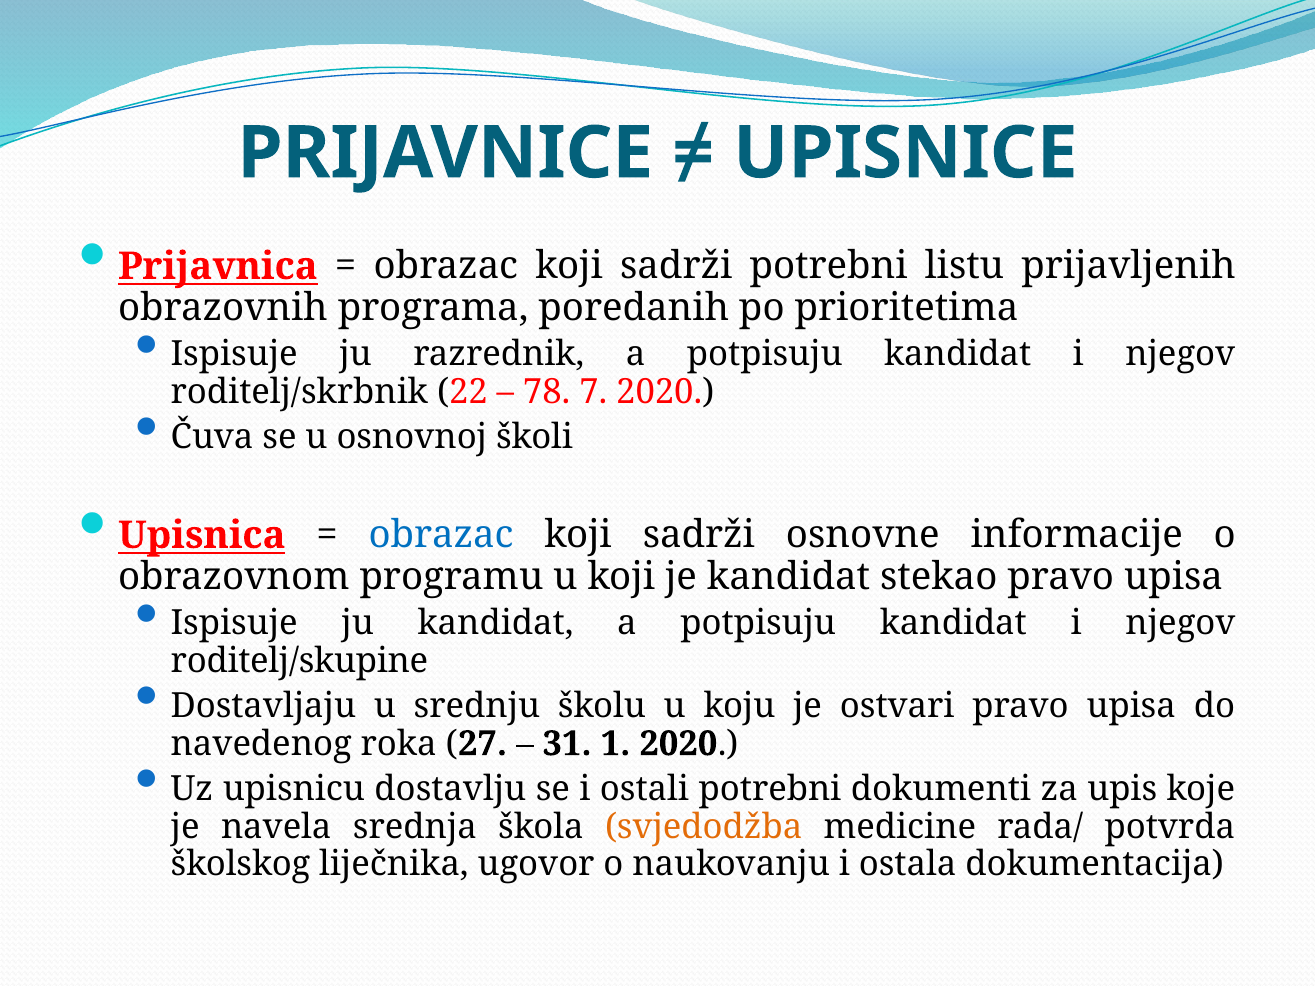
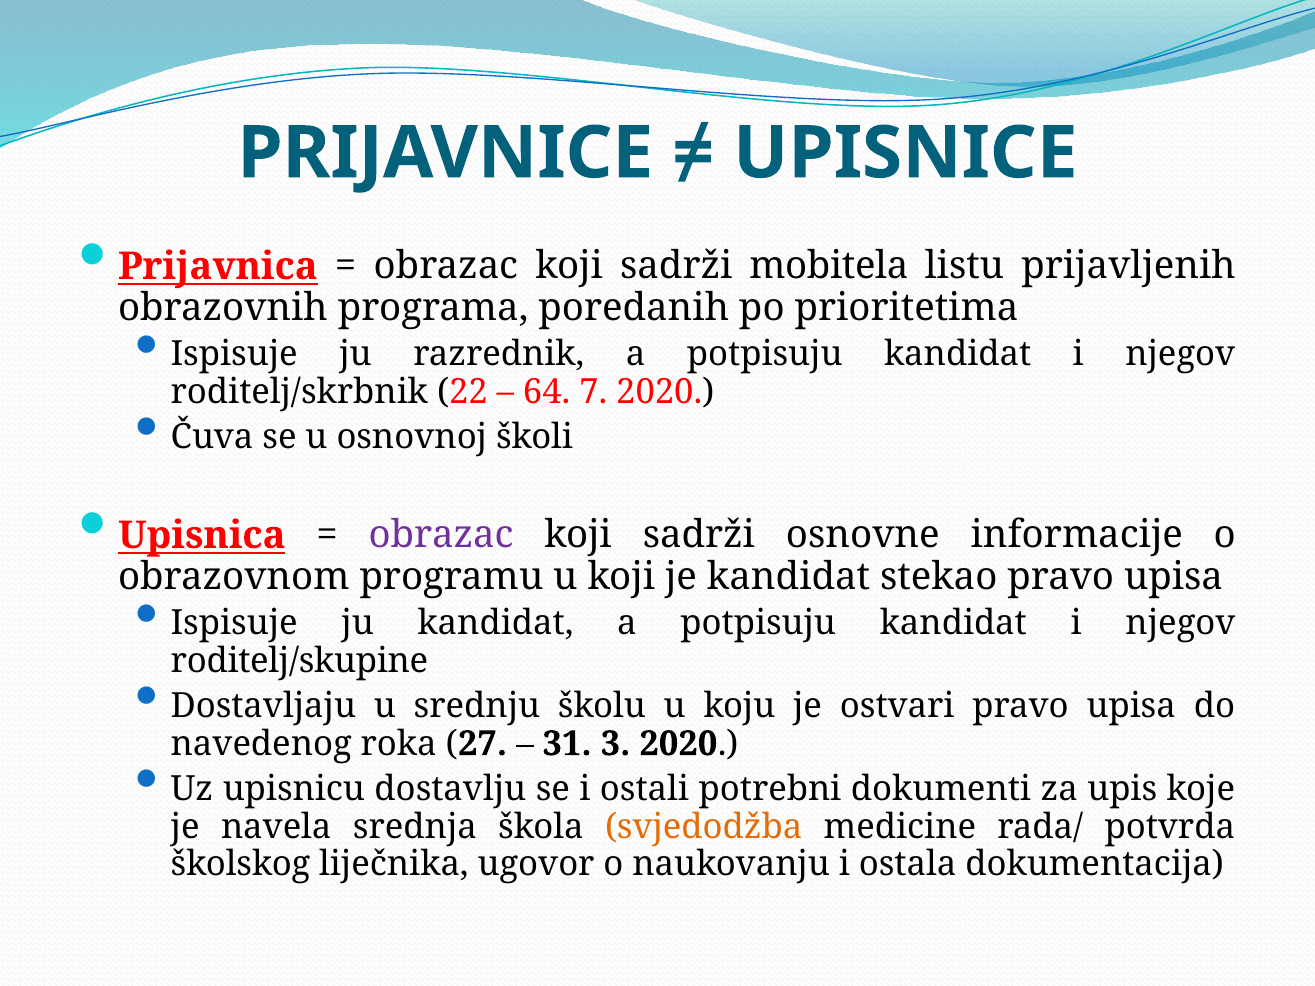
sadrži potrebni: potrebni -> mobitela (829, 266)
78: 78 -> 64 (547, 392)
obrazac colour: blue -> purple (441, 535)
1: 1 -> 3 (615, 744)
